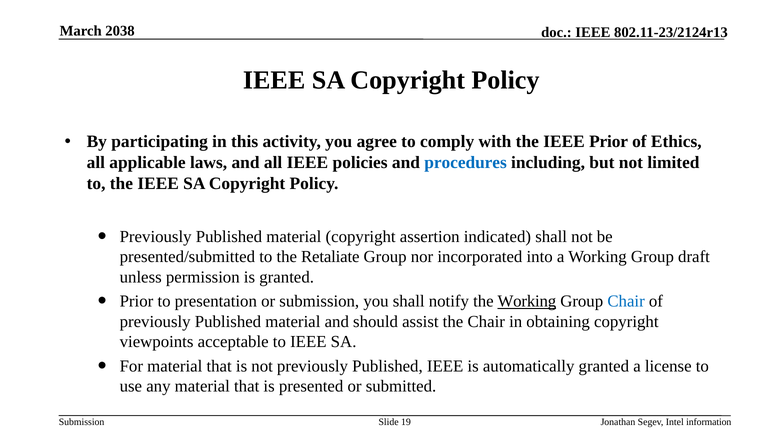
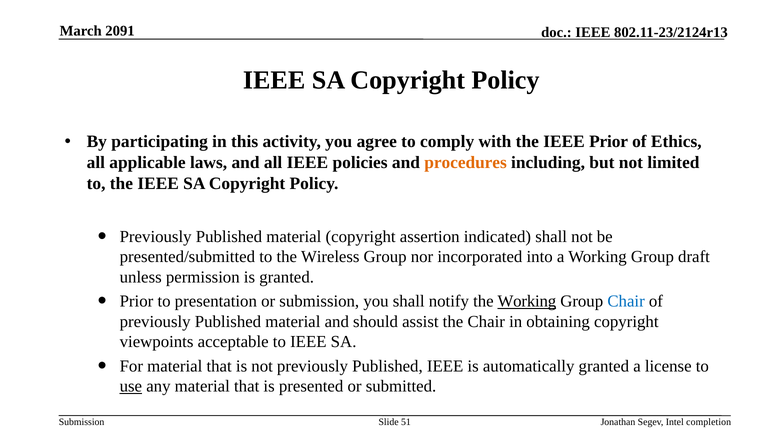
2038: 2038 -> 2091 (120, 31)
procedures colour: blue -> orange (466, 163)
Retaliate: Retaliate -> Wireless (330, 257)
use underline: none -> present (131, 387)
19: 19 -> 51 (406, 422)
information: information -> completion (709, 422)
